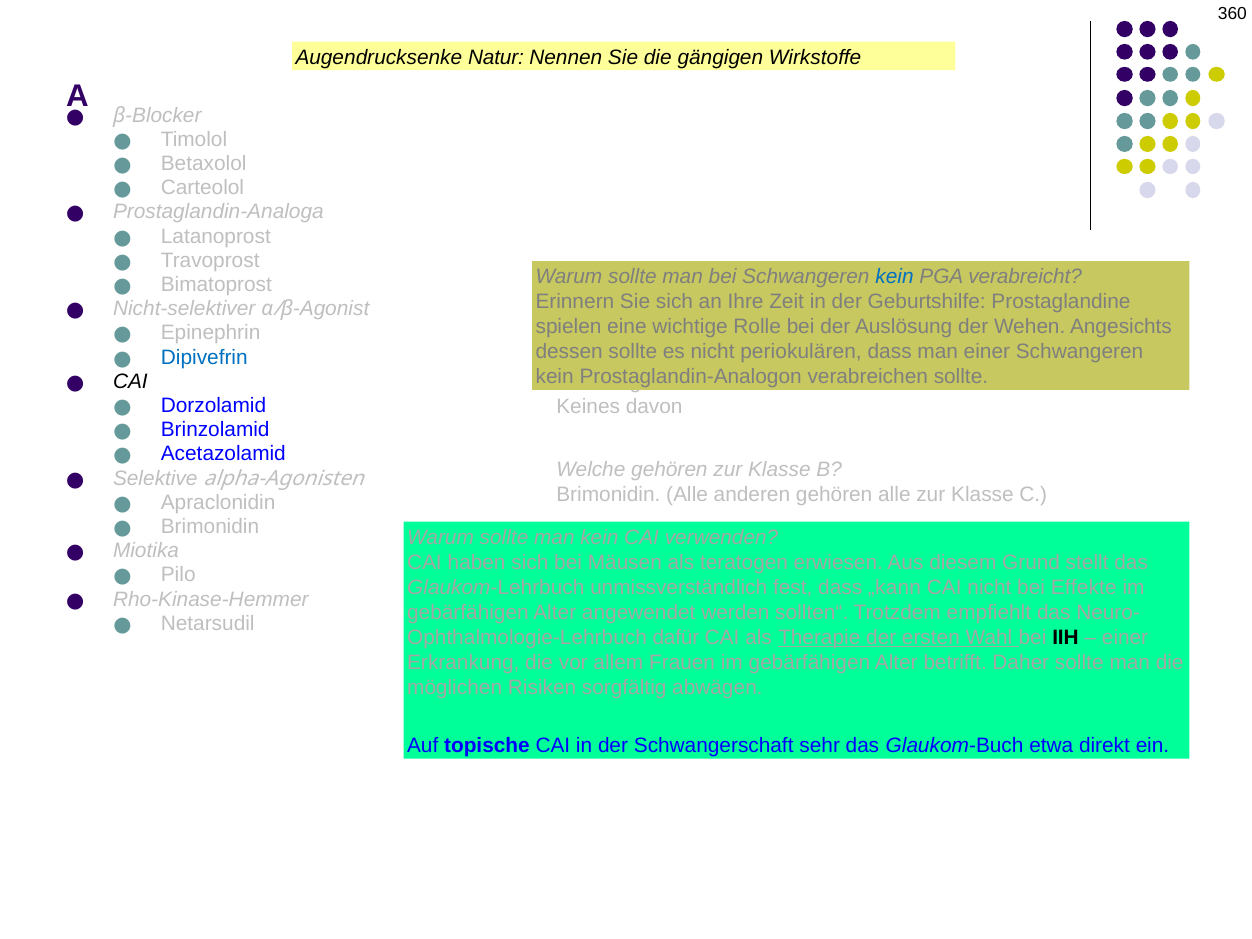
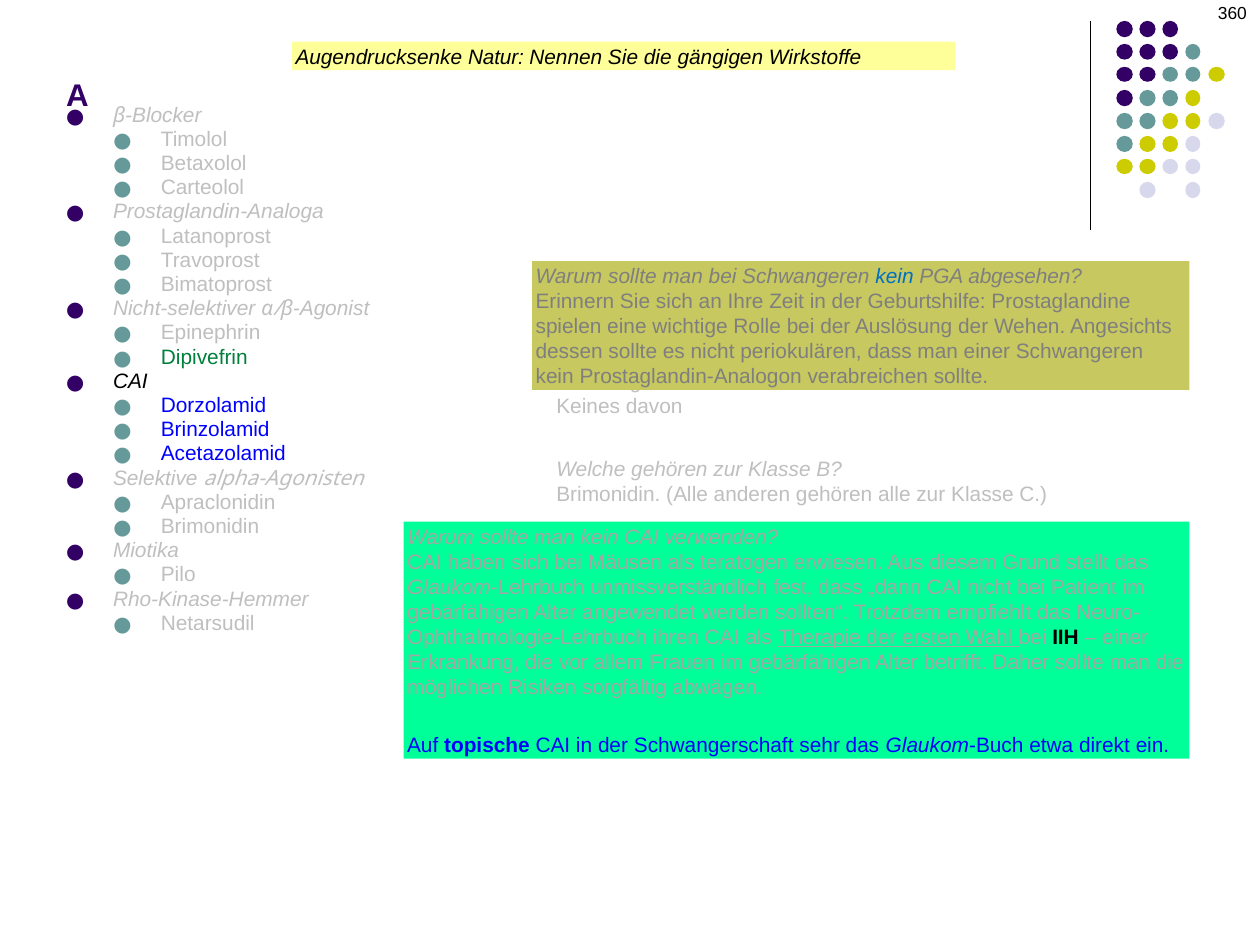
verabreicht: verabreicht -> abgesehen (1025, 277)
Dipivefrin colour: blue -> green (204, 357)
„kann: „kann -> „dann (895, 587)
Effekte: Effekte -> Patient (1084, 587)
dafür: dafür -> ihren (676, 638)
